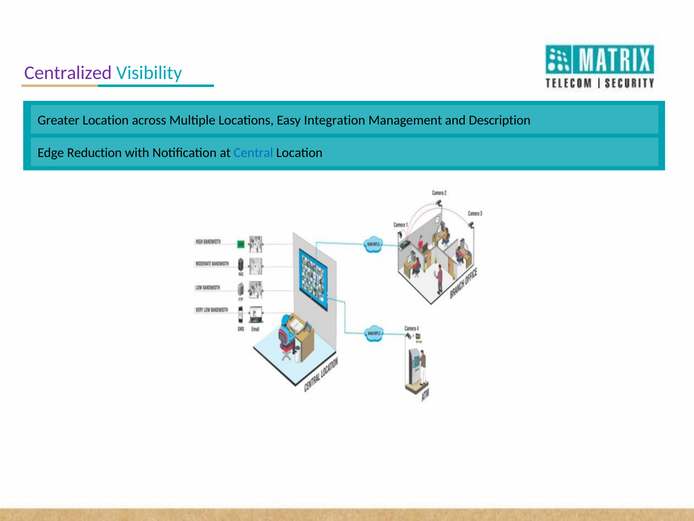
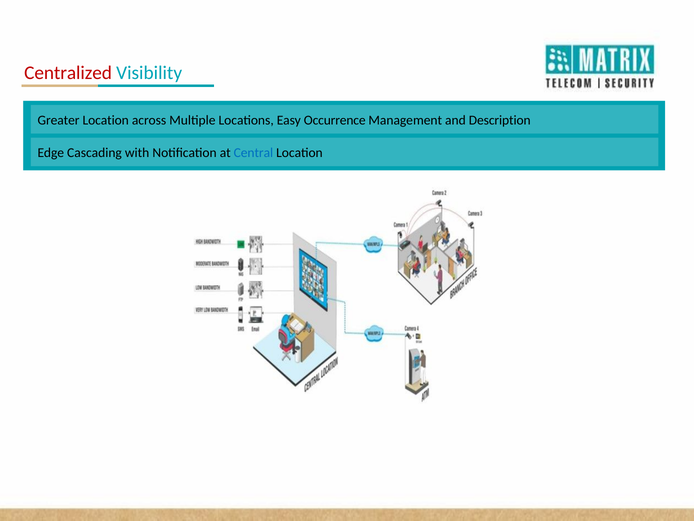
Centralized colour: purple -> red (68, 73)
Integration: Integration -> Occurrence (335, 120)
Reduction: Reduction -> Cascading (94, 153)
